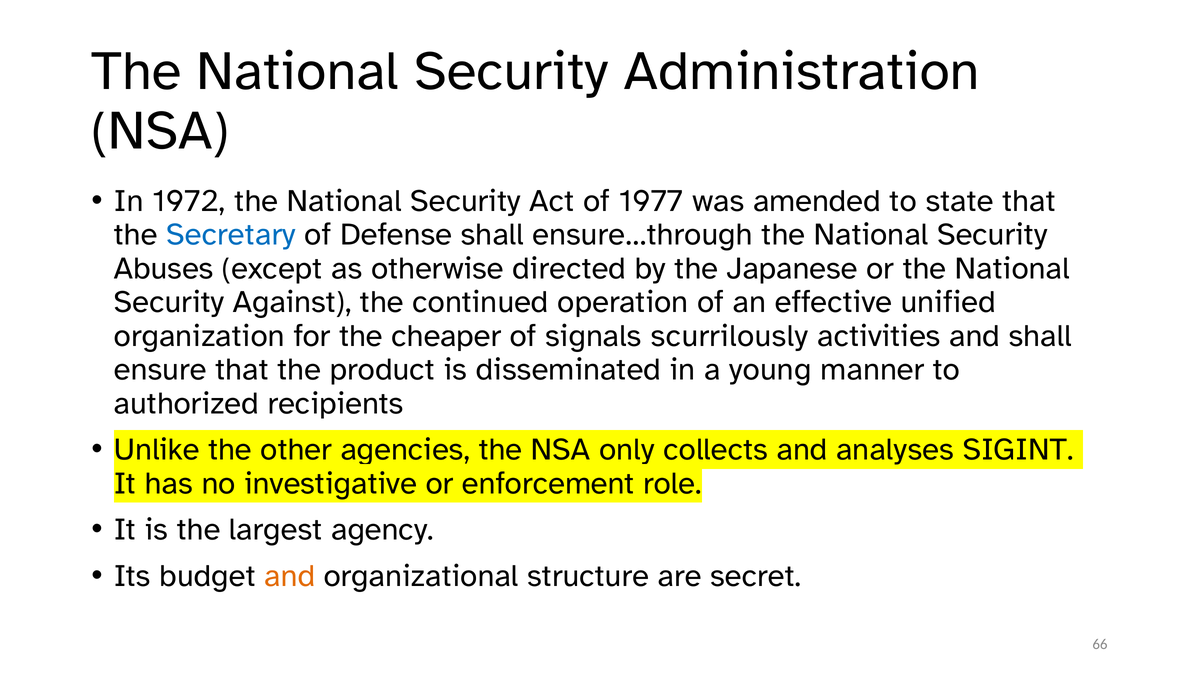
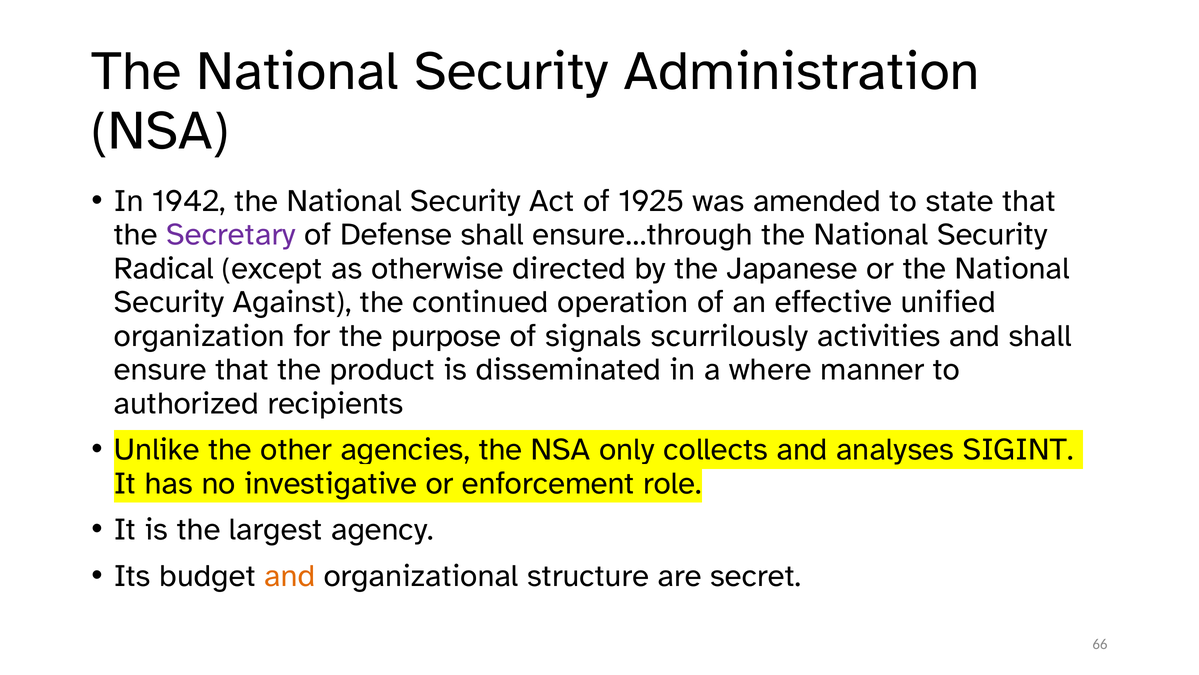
1972: 1972 -> 1942 (189, 201)
1977: 1977 -> 1925 (652, 201)
Secretary colour: blue -> purple (231, 234)
Abuses: Abuses -> Radical (164, 268)
cheaper: cheaper -> purpose (446, 336)
young: young -> where (770, 369)
